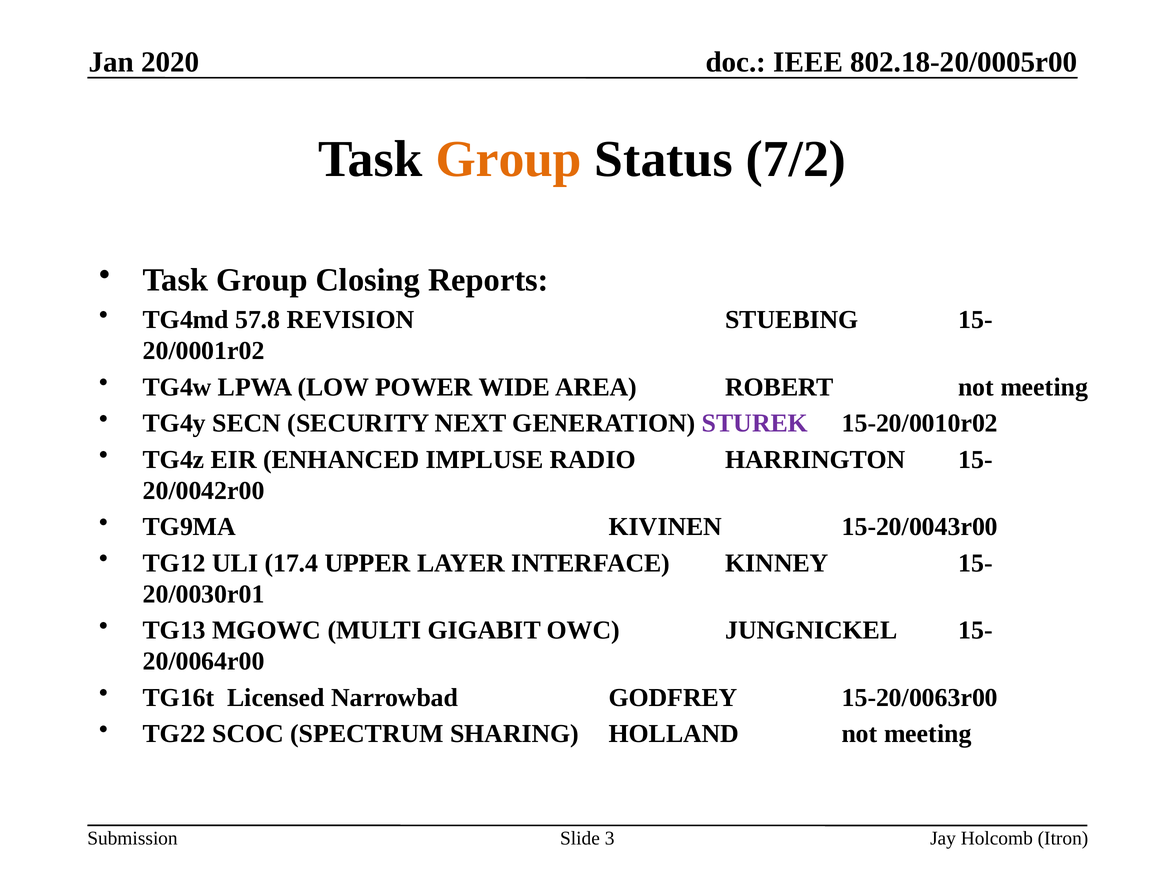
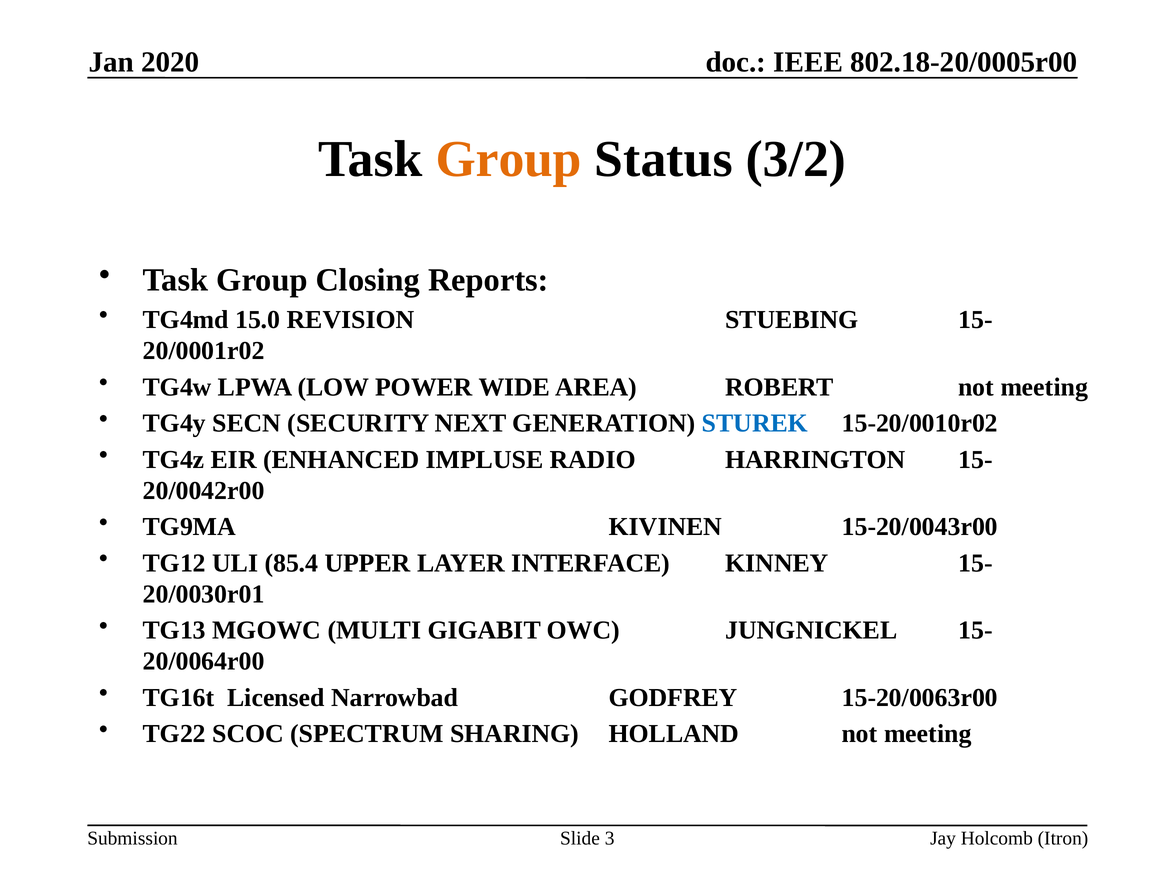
7/2: 7/2 -> 3/2 (796, 159)
57.8: 57.8 -> 15.0 (258, 320)
STUREK colour: purple -> blue (755, 423)
17.4: 17.4 -> 85.4 (291, 563)
